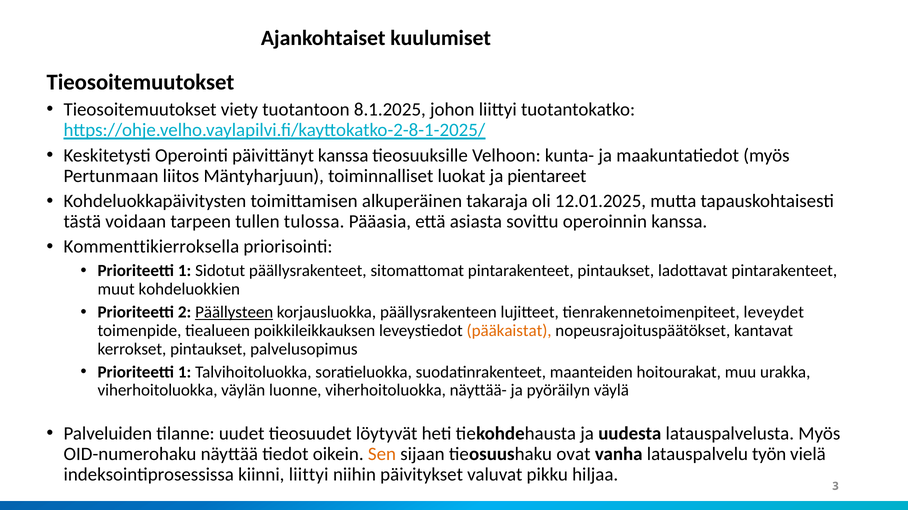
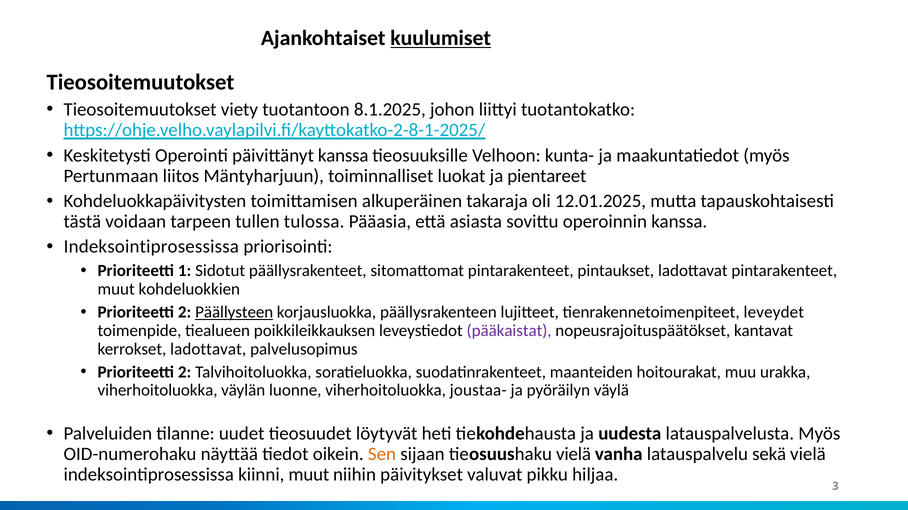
kuulumiset underline: none -> present (441, 38)
Kommenttikierroksella: Kommenttikierroksella -> Indeksointiprosessissa (151, 247)
pääkaistat colour: orange -> purple (509, 331)
kerrokset pintaukset: pintaukset -> ladottavat (208, 349)
1: 1 -> 2 (185, 373)
näyttää-: näyttää- -> joustaa- (478, 391)
tieosuushaku ovat: ovat -> vielä (574, 455)
työn: työn -> sekä (769, 455)
kiinni liittyi: liittyi -> muut (309, 475)
